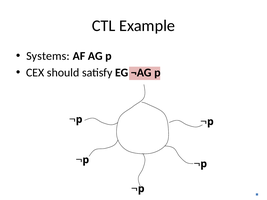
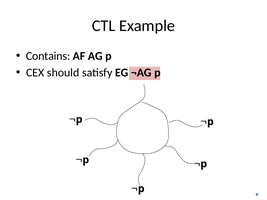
Systems: Systems -> Contains (48, 56)
